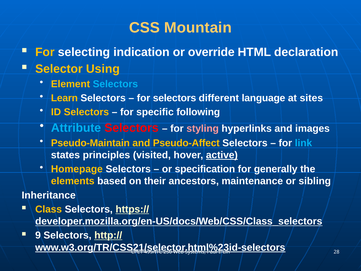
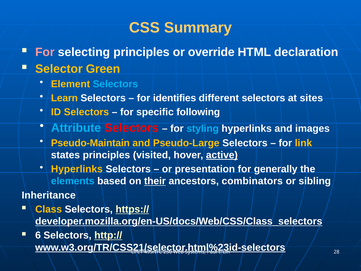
Mountain: Mountain -> Summary (198, 28)
For colour: yellow -> pink (45, 52)
selecting indication: indication -> principles (141, 52)
Using: Using -> Green (103, 69)
for selectors: selectors -> identifies (175, 98)
different language: language -> selectors (263, 98)
styling colour: pink -> light blue (203, 128)
Pseudo-Affect: Pseudo-Affect -> Pseudo-Large (186, 143)
link colour: light blue -> yellow (303, 143)
Homepage: Homepage -> Hyperlinks (77, 169)
specification: specification -> presentation (205, 169)
elements colour: yellow -> light blue (73, 181)
their underline: none -> present (155, 181)
maintenance: maintenance -> combinators (252, 181)
9: 9 -> 6 (38, 235)
